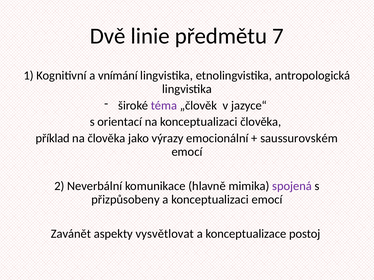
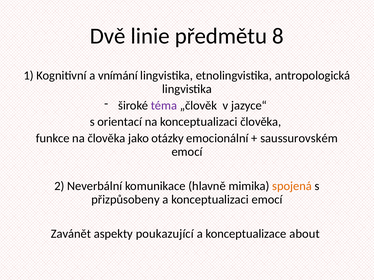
7: 7 -> 8 (278, 36)
příklad: příklad -> funkce (53, 138)
výrazy: výrazy -> otázky (168, 138)
spojená colour: purple -> orange (292, 186)
vysvětlovat: vysvětlovat -> poukazující (165, 234)
postoj: postoj -> about (305, 234)
